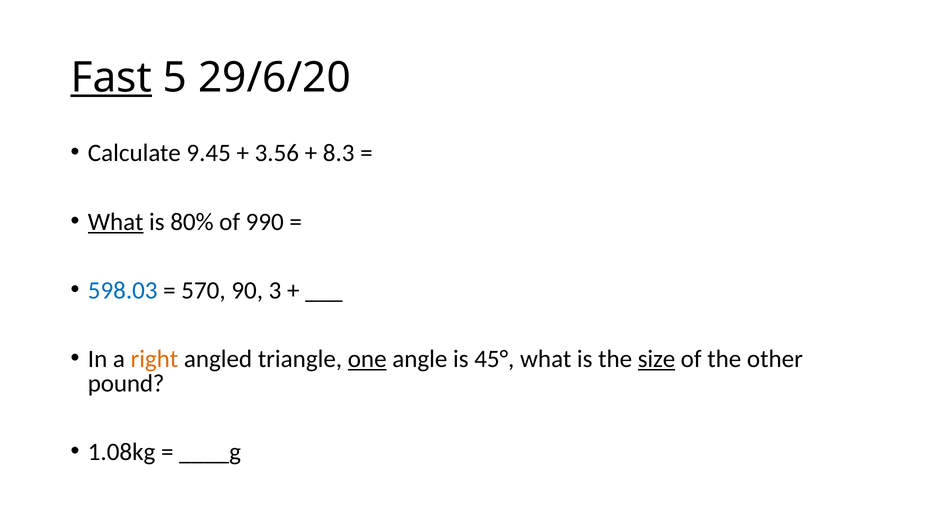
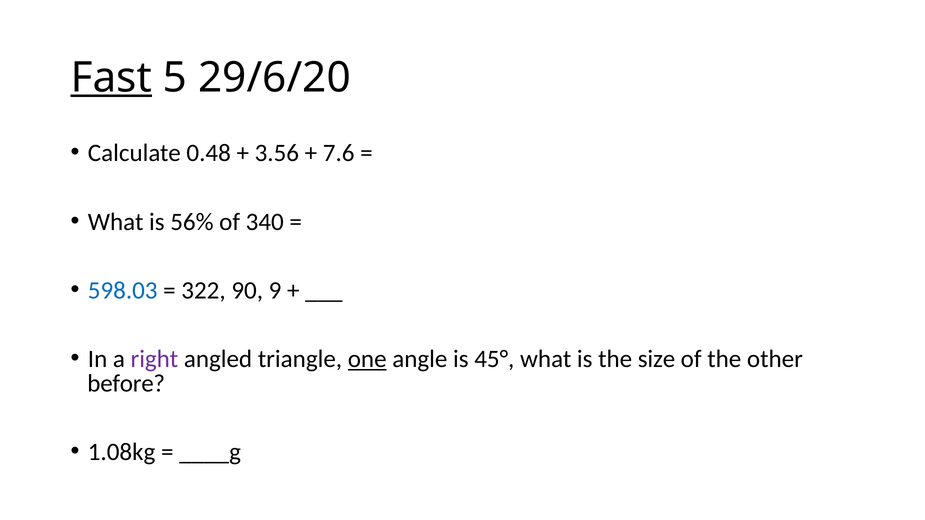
9.45: 9.45 -> 0.48 (209, 153)
8.3: 8.3 -> 7.6 (339, 153)
What underline: present -> none (116, 222)
80%: 80% -> 56% (192, 222)
990: 990 -> 340 (265, 222)
570: 570 -> 322 (204, 291)
3: 3 -> 9 (275, 291)
right colour: orange -> purple (154, 359)
size underline: present -> none (657, 359)
pound: pound -> before (126, 384)
